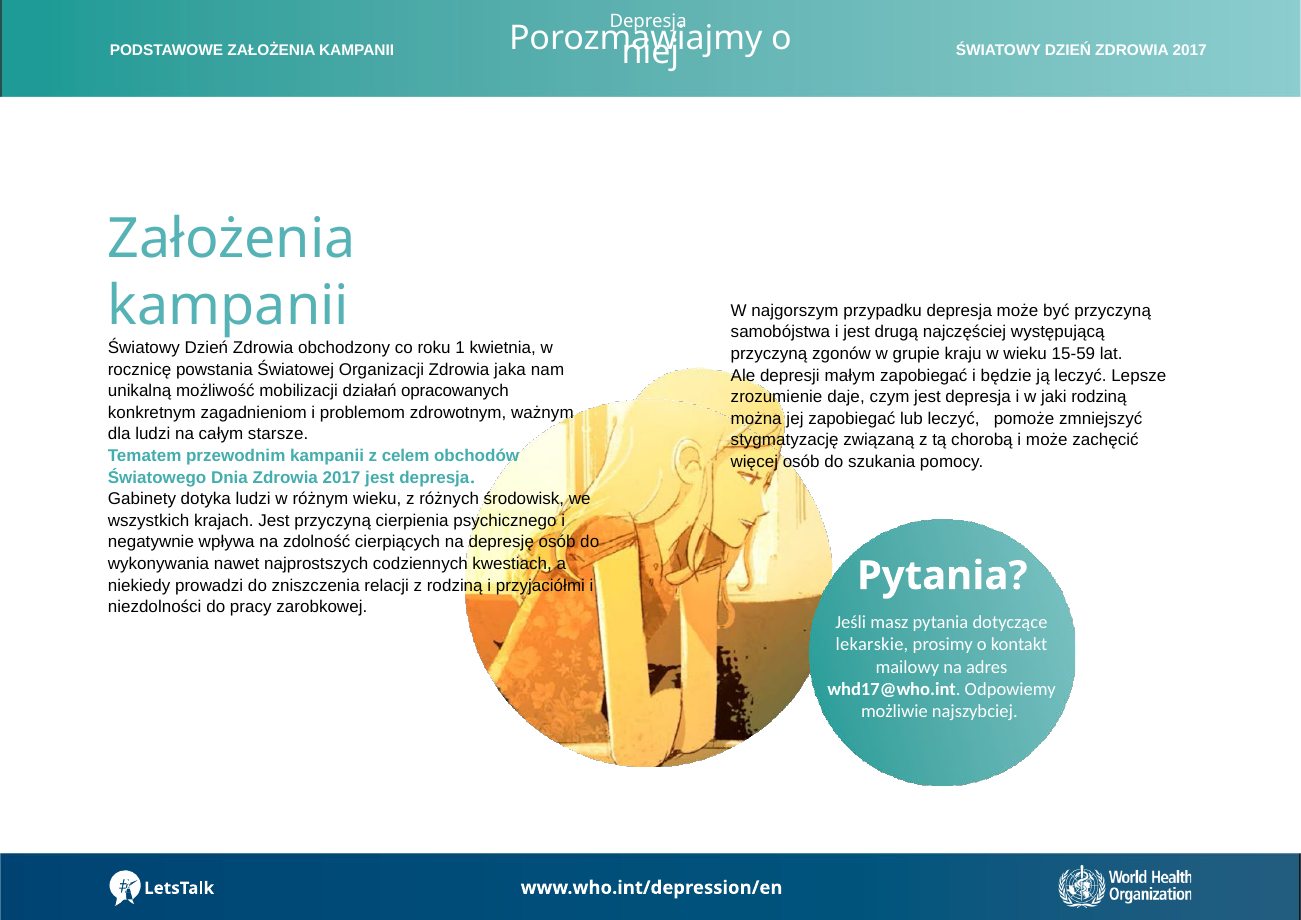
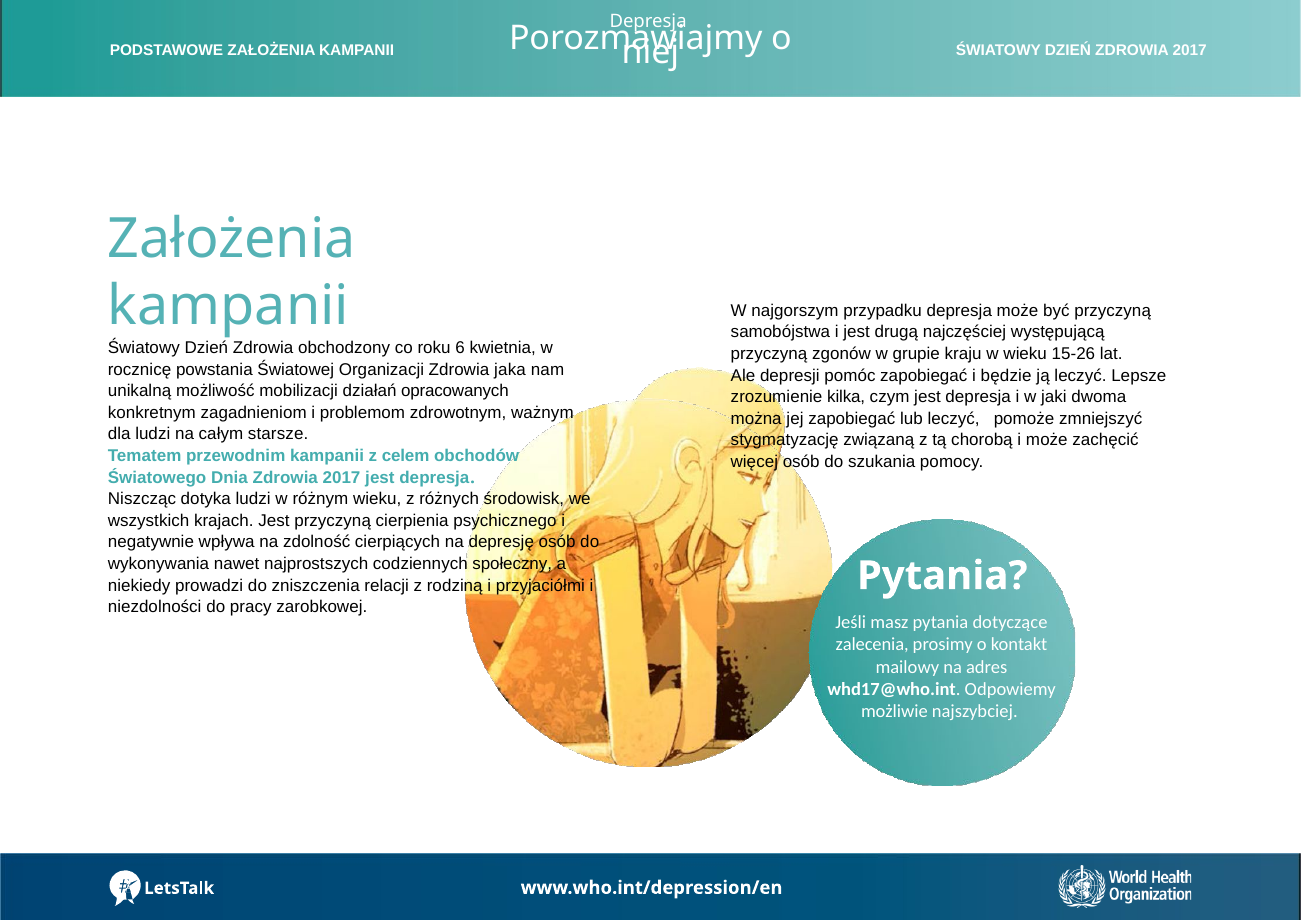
1: 1 -> 6 (460, 348)
15-59: 15-59 -> 15-26 (1073, 354)
małym: małym -> pomóc (850, 376)
daje: daje -> kilka (846, 397)
jaki rodziną: rodziną -> dwoma (1099, 397)
Gabinety: Gabinety -> Niszcząc (142, 499)
kwestiach: kwestiach -> społeczny (512, 564)
lekarskie: lekarskie -> zalecenia (872, 645)
